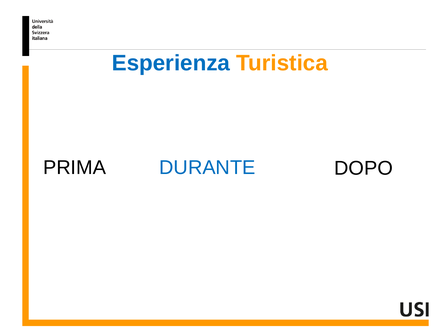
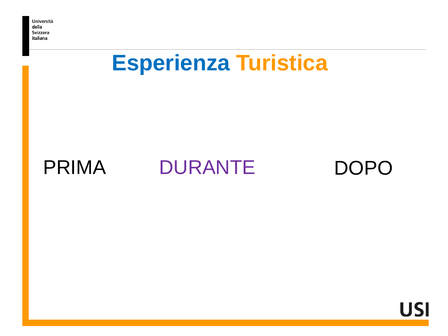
DURANTE colour: blue -> purple (207, 167)
